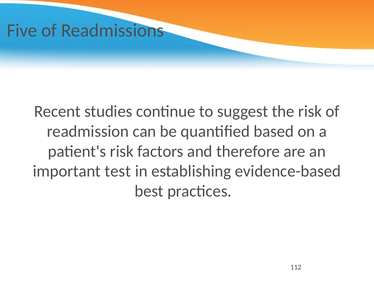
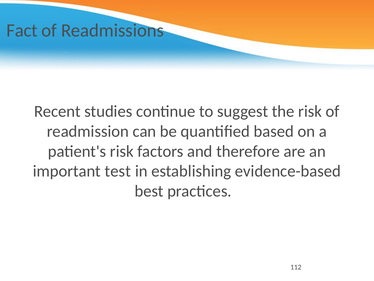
Five: Five -> Fact (22, 30)
